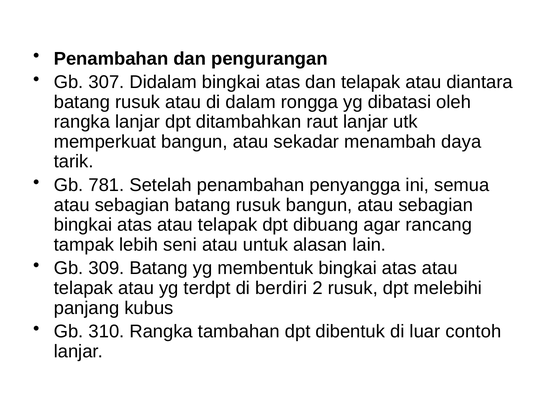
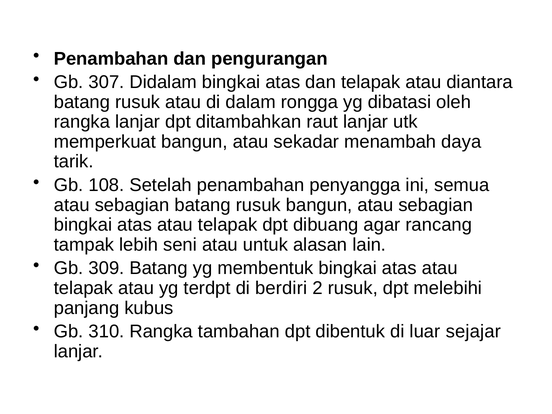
781: 781 -> 108 (106, 185)
contoh: contoh -> sejajar (473, 332)
